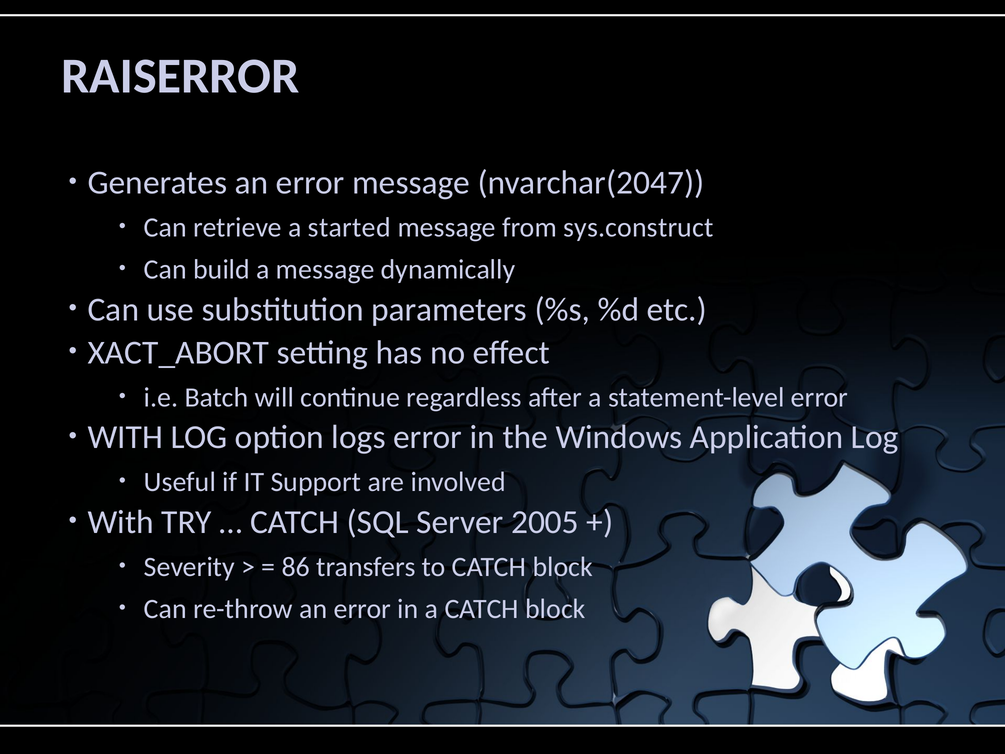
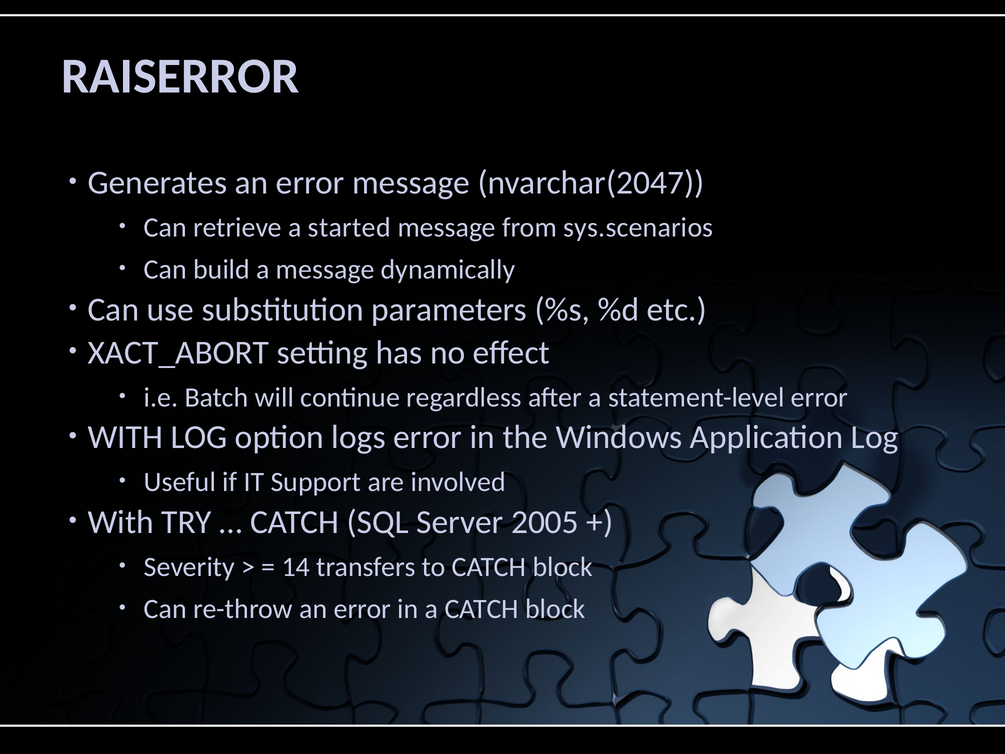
sys.construct: sys.construct -> sys.scenarios (638, 228)
86: 86 -> 14 (296, 567)
